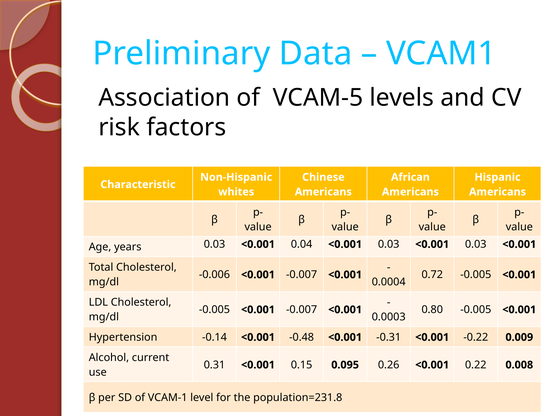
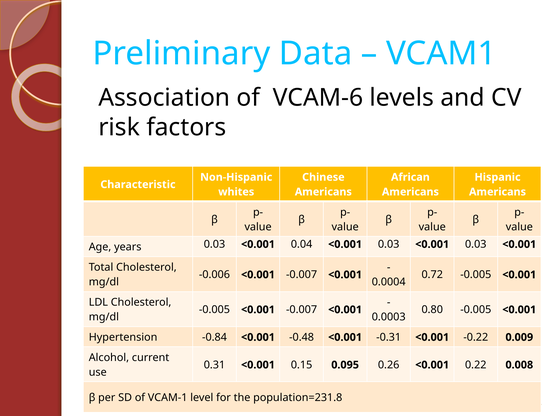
VCAM-5: VCAM-5 -> VCAM-6 (318, 98)
-0.14: -0.14 -> -0.84 (214, 337)
